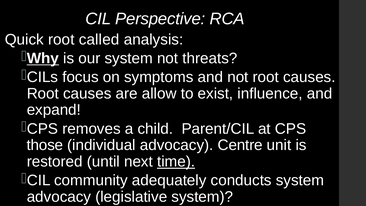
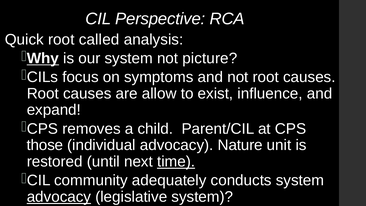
threats: threats -> picture (210, 58)
Centre: Centre -> Nature (240, 145)
advocacy underline: none -> present (59, 197)
